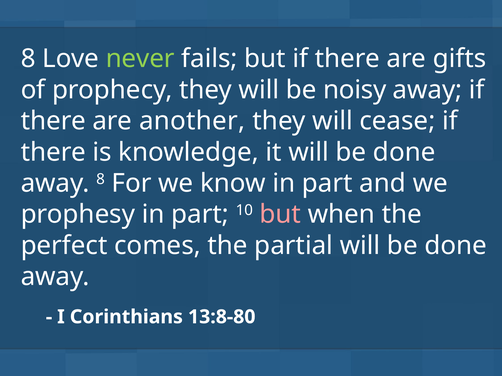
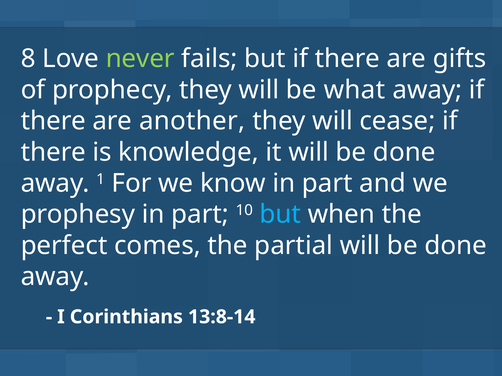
noisy: noisy -> what (354, 90)
away 8: 8 -> 1 (101, 179)
but colour: pink -> light blue (280, 215)
13:8-80: 13:8-80 -> 13:8-14 (222, 317)
